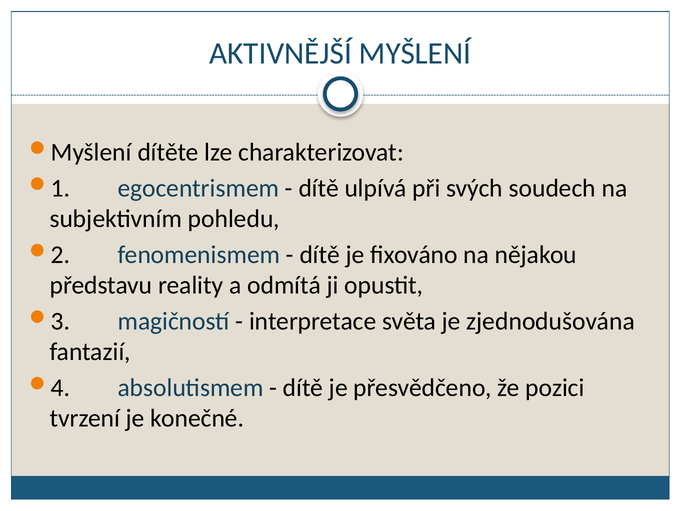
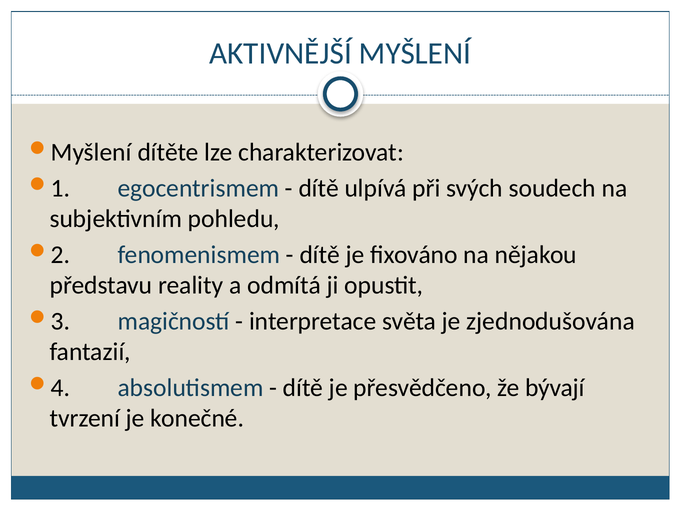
pozici: pozici -> bývají (555, 388)
